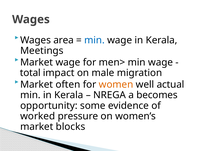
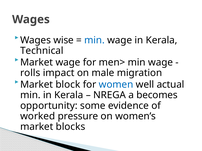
area: area -> wise (64, 40)
Meetings: Meetings -> Technical (42, 51)
total: total -> rolls (30, 73)
often: often -> block (68, 85)
women colour: orange -> blue (116, 85)
